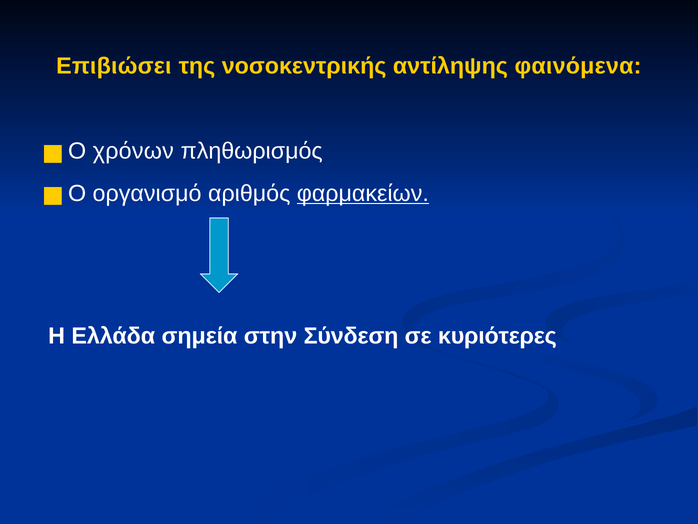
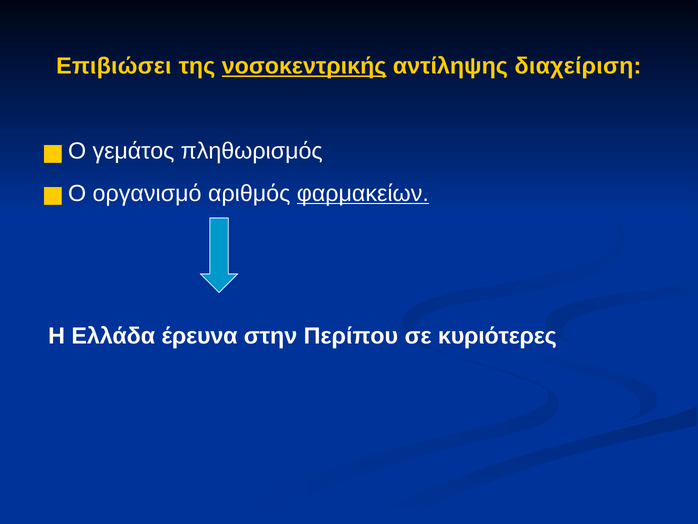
νοσοκεντρικής underline: none -> present (304, 66)
φαινόμενα: φαινόμενα -> διαχείριση (578, 66)
χρόνων: χρόνων -> γεμάτος (133, 151)
σημεία: σημεία -> έρευνα (200, 336)
Σύνδεση: Σύνδεση -> Περίπου (351, 336)
